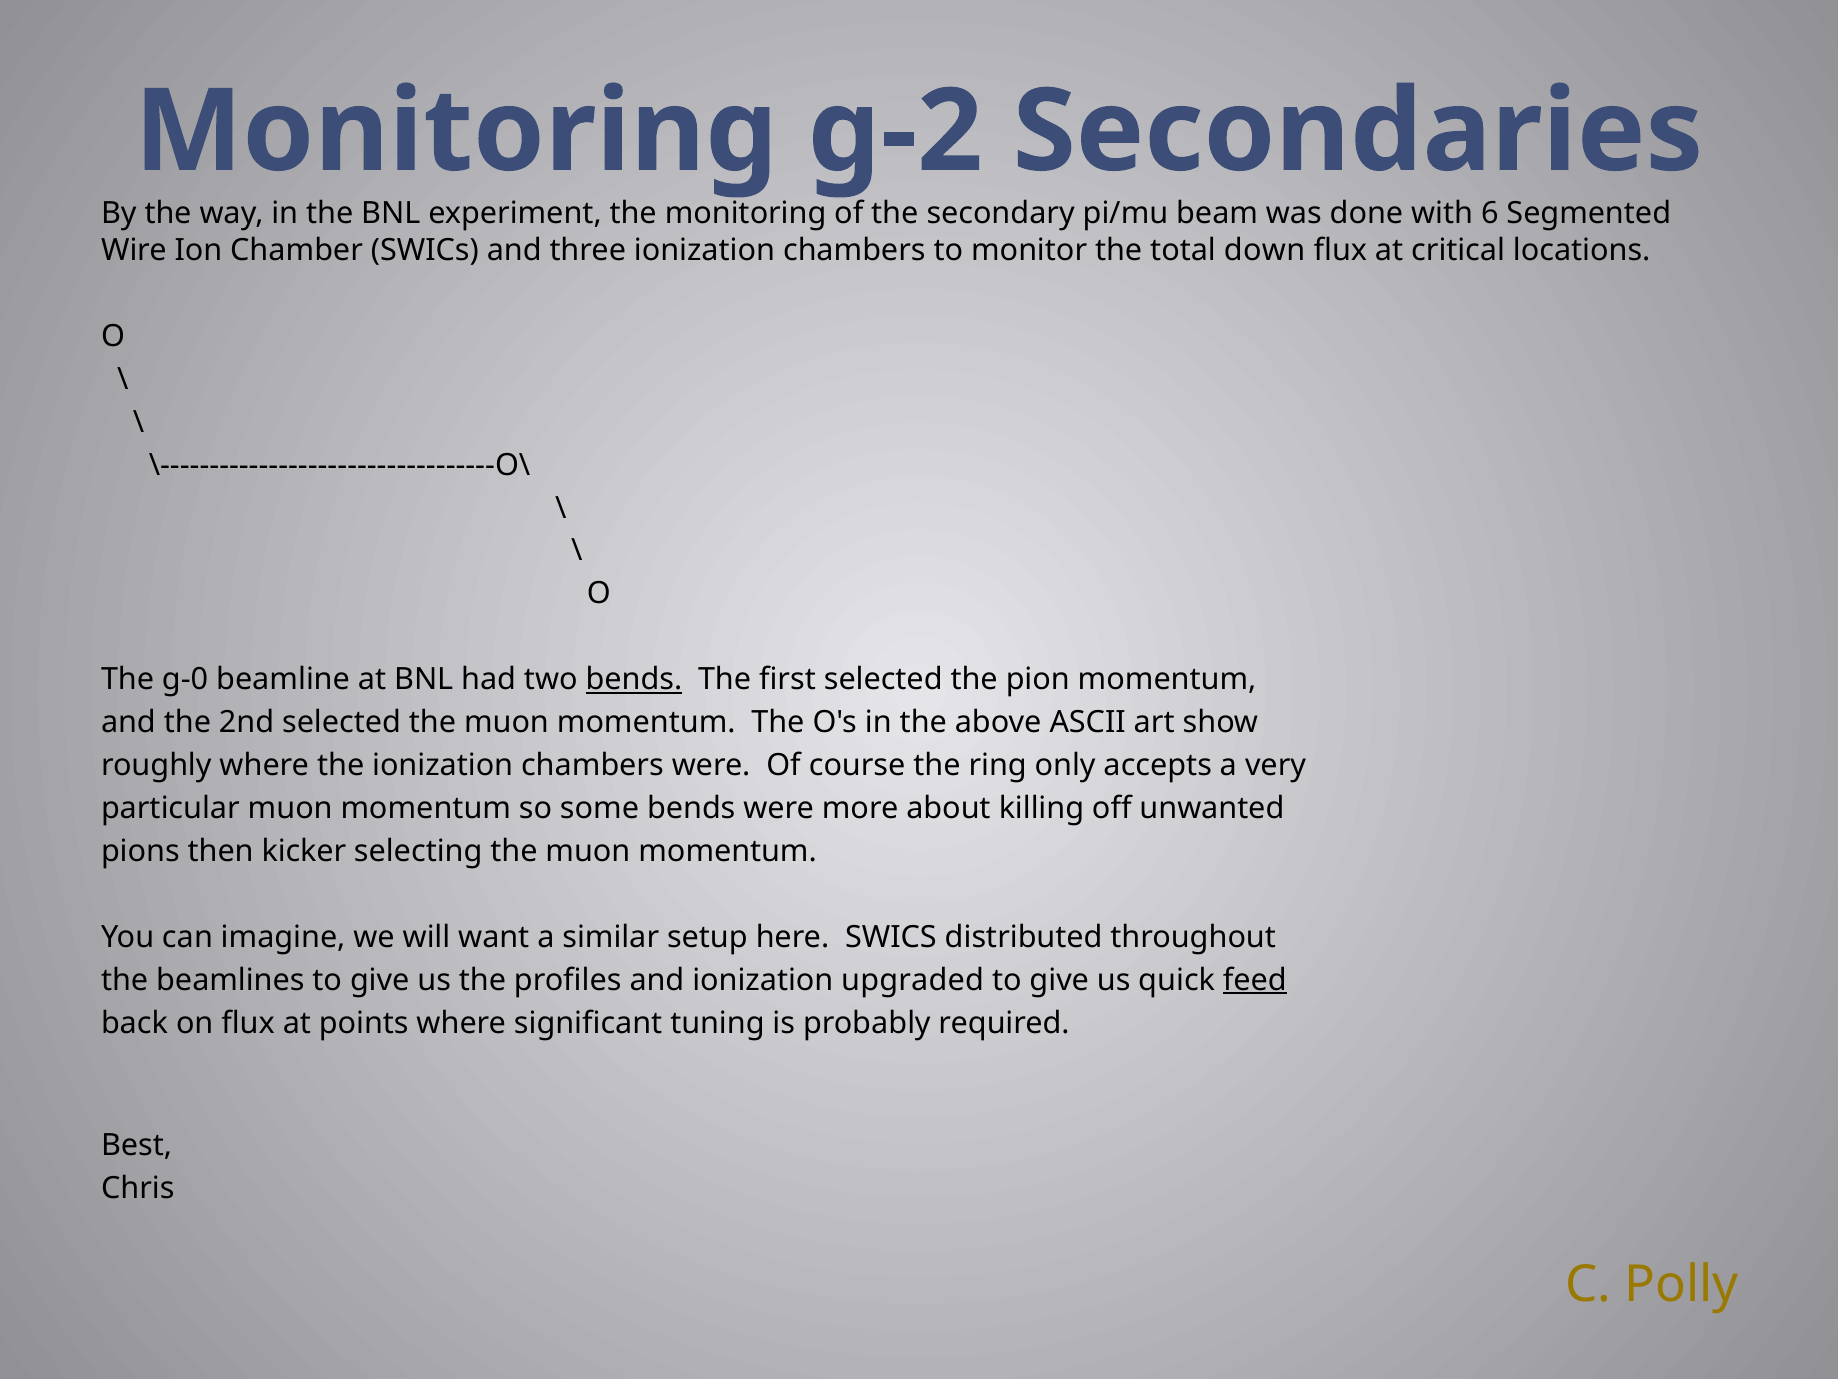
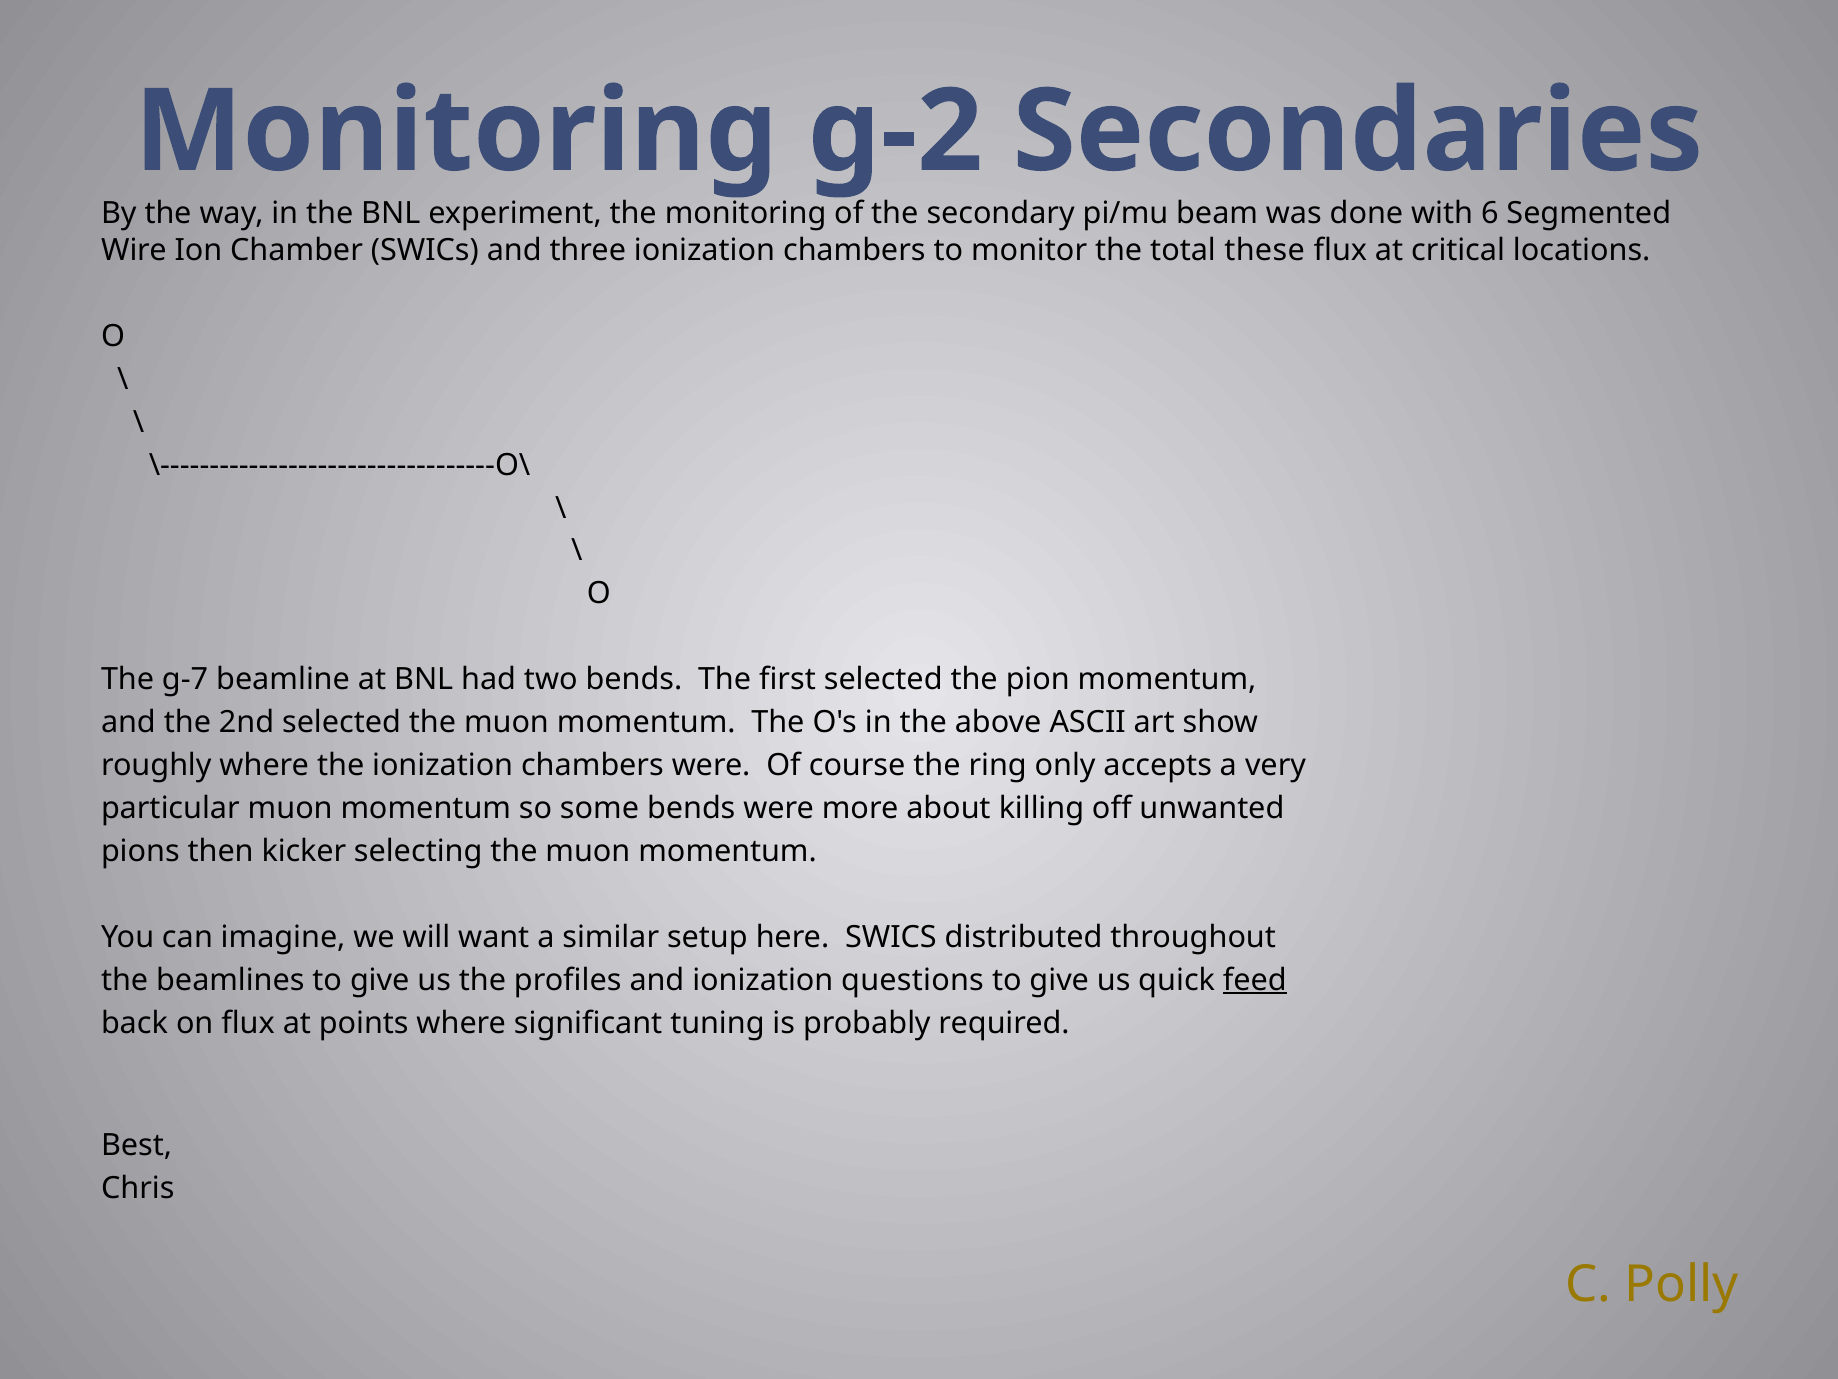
down: down -> these (1265, 250)
g-0: g-0 -> g-7 (185, 679)
bends underline: present -> none (634, 679)
upgraded: upgraded -> questions (913, 980)
